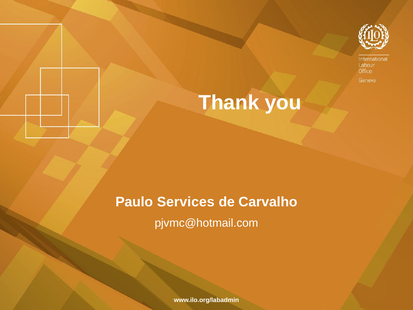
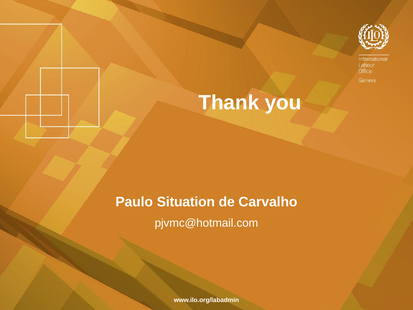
Services: Services -> Situation (186, 202)
